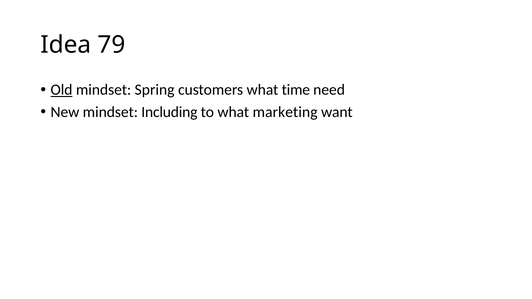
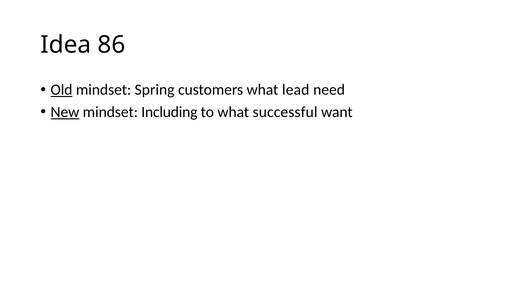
79: 79 -> 86 (112, 45)
time: time -> lead (296, 90)
New underline: none -> present (65, 112)
marketing: marketing -> successful (285, 112)
